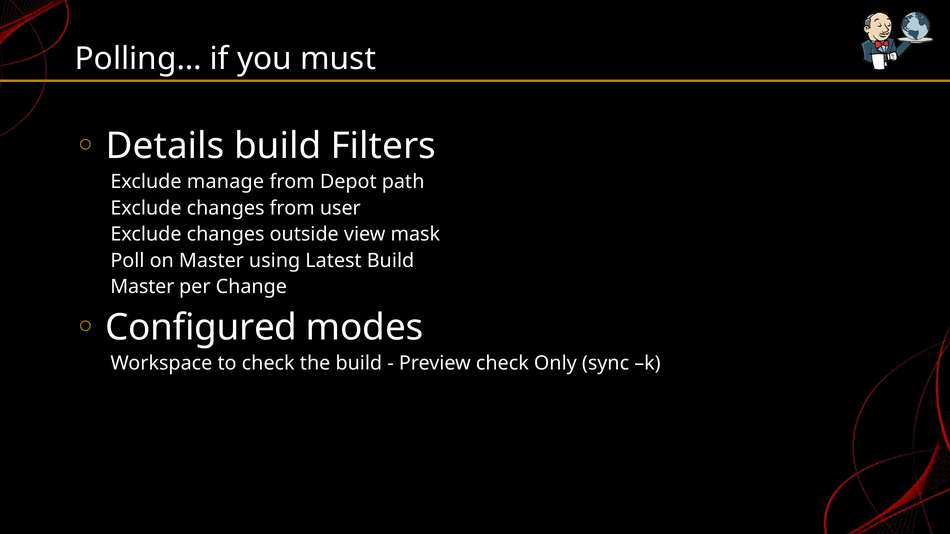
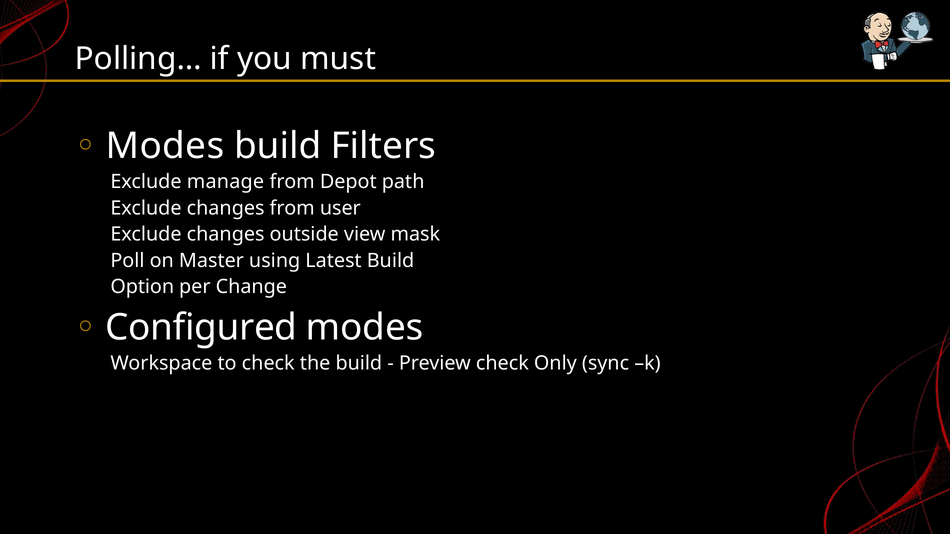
Details: Details -> Modes (165, 146)
Master: Master -> Option (142, 287)
